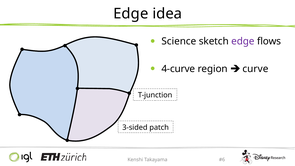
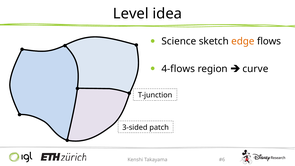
Edge: Edge -> Level (131, 14)
edge colour: purple -> orange (243, 41)
4-curve: 4-curve -> 4-flows (178, 69)
